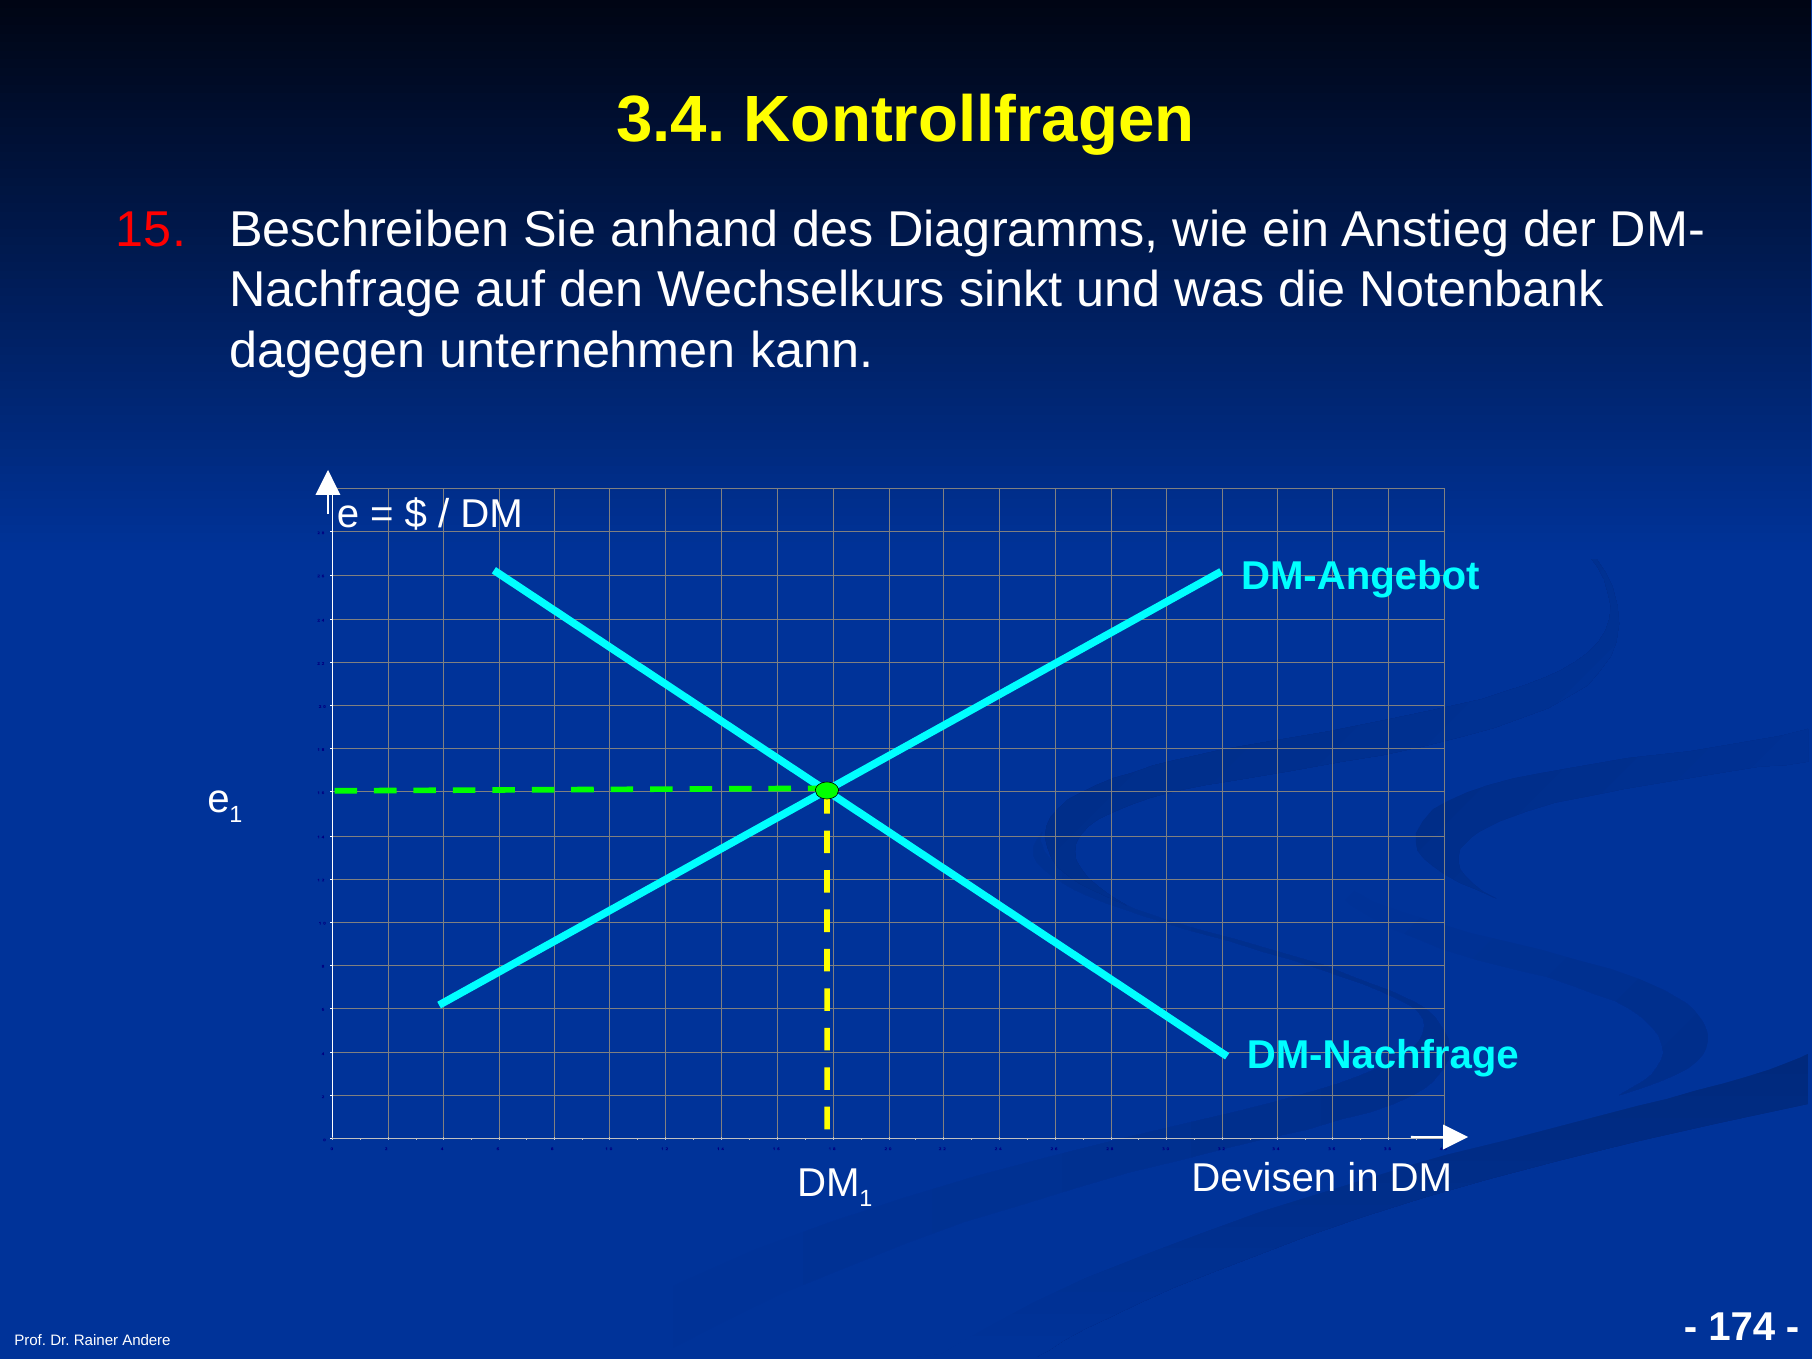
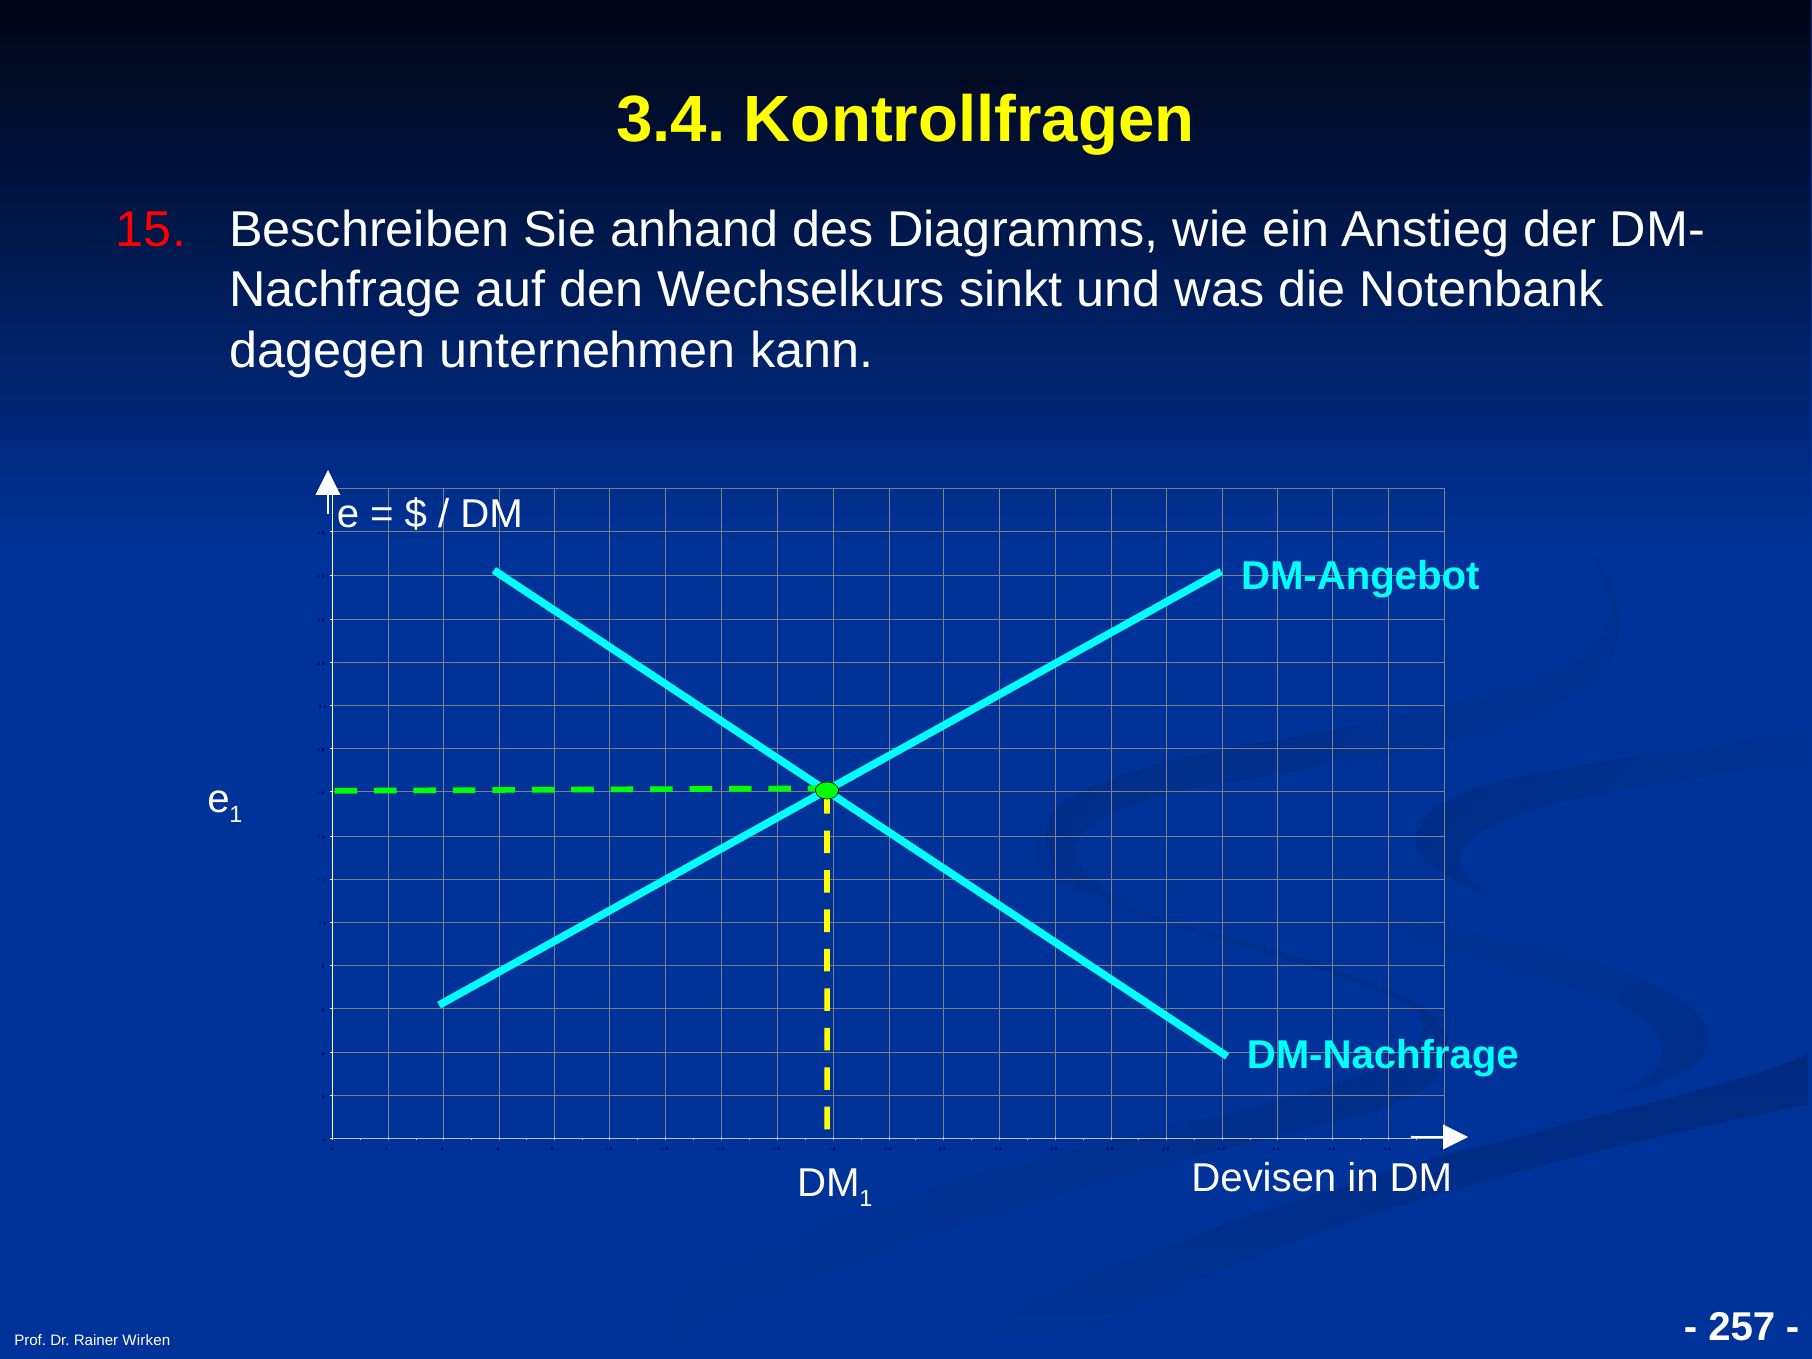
174: 174 -> 257 (1742, 1328)
Andere: Andere -> Wirken (146, 1341)
